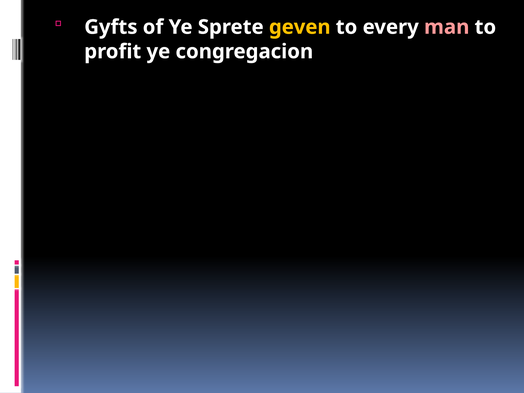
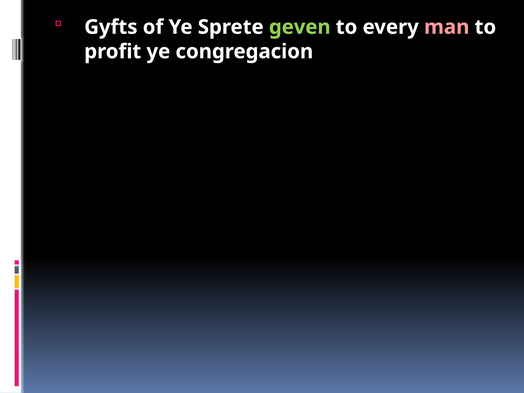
geven colour: yellow -> light green (300, 27)
